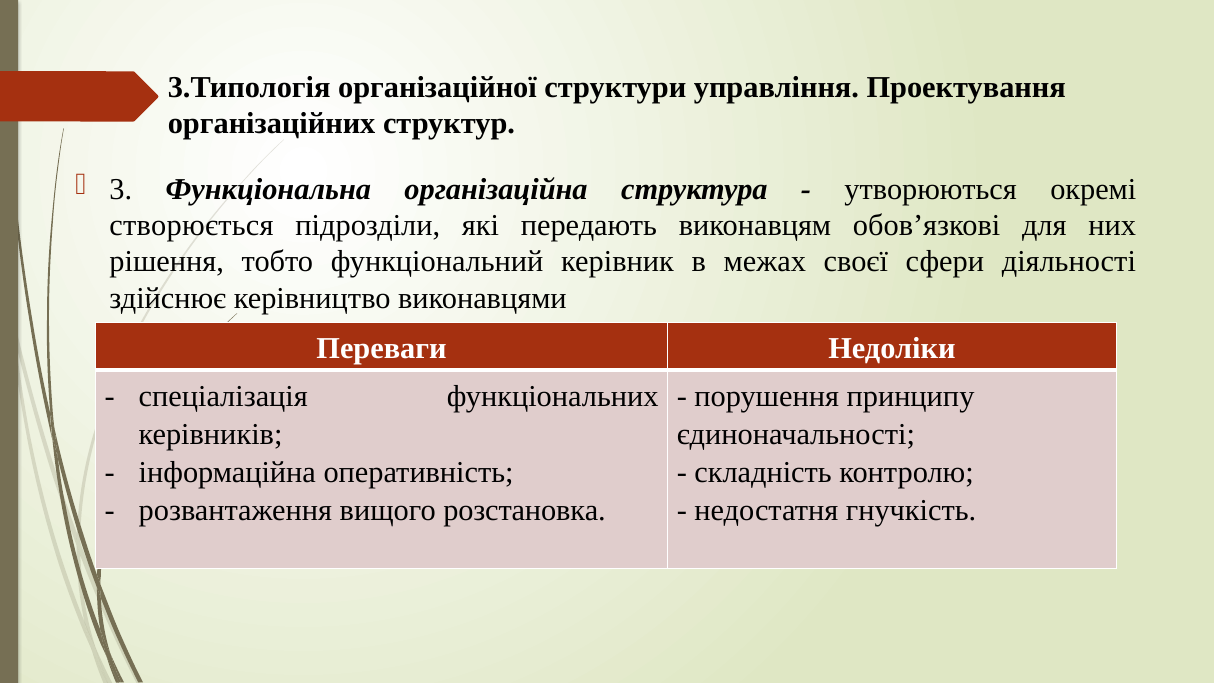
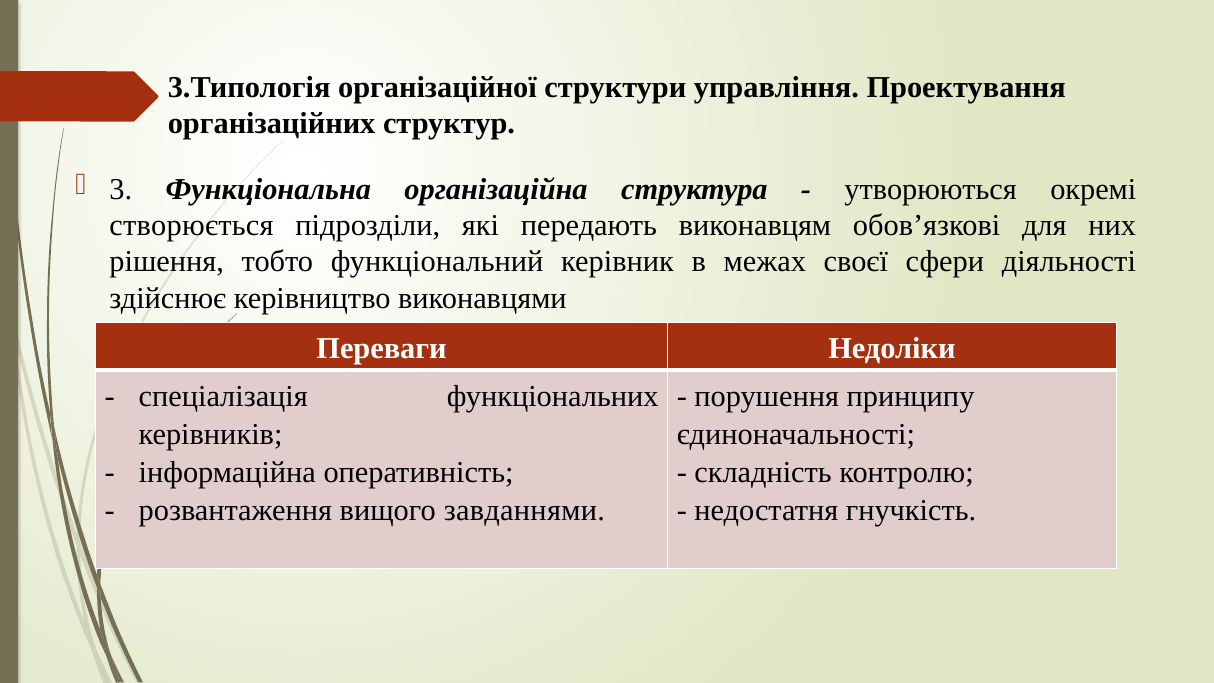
розстановка: розстановка -> завданнями (524, 511)
